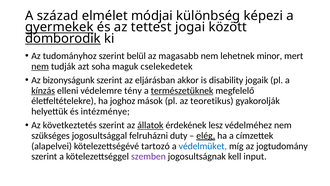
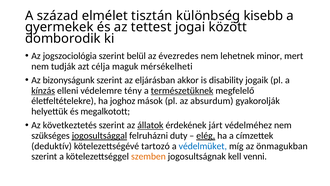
módjai: módjai -> tisztán (152, 16)
képezi: képezi -> kisebb (263, 16)
gyermekek underline: present -> none (59, 27)
domborodik underline: present -> none (63, 38)
tudományhoz: tudományhoz -> jogszociológia (70, 56)
magasabb: magasabb -> évezredes (178, 56)
nem underline: present -> none (40, 66)
soha: soha -> célja (101, 66)
cselekedetek: cselekedetek -> mérsékelheti (167, 66)
teoretikus: teoretikus -> absurdum (212, 101)
intézménye: intézménye -> megalkotott (105, 111)
lesz: lesz -> járt (216, 125)
jogosultsággal underline: none -> present (99, 135)
alapelvei: alapelvei -> deduktív (52, 146)
jogtudomány: jogtudomány -> önmagukban (282, 146)
szemben colour: purple -> orange (148, 156)
input: input -> venni (255, 156)
